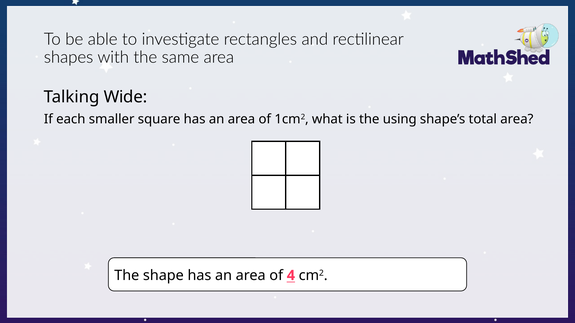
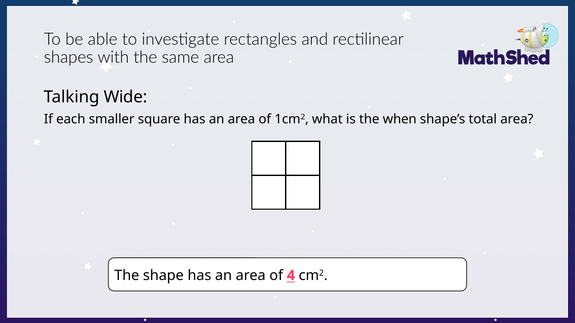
using: using -> when (400, 119)
